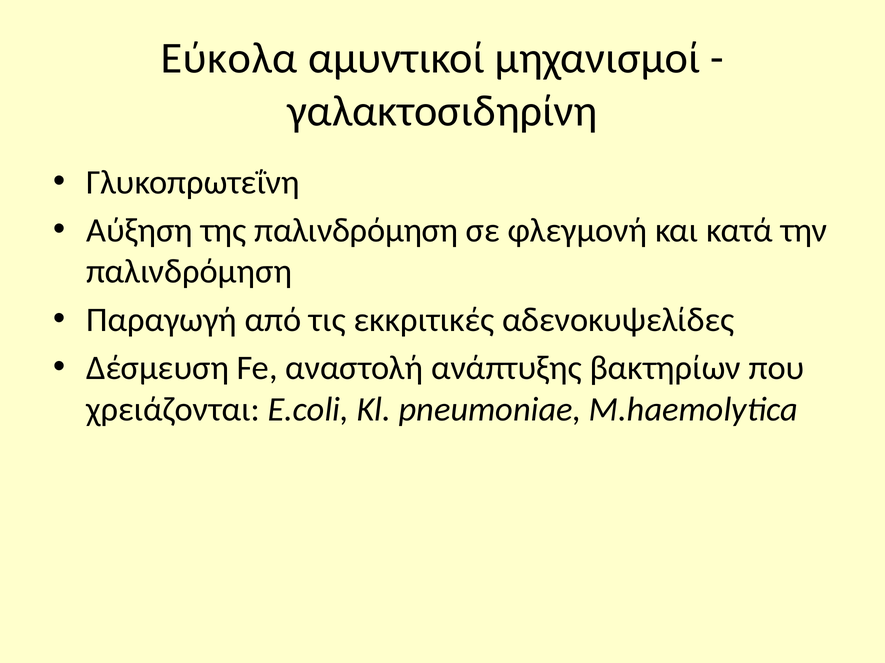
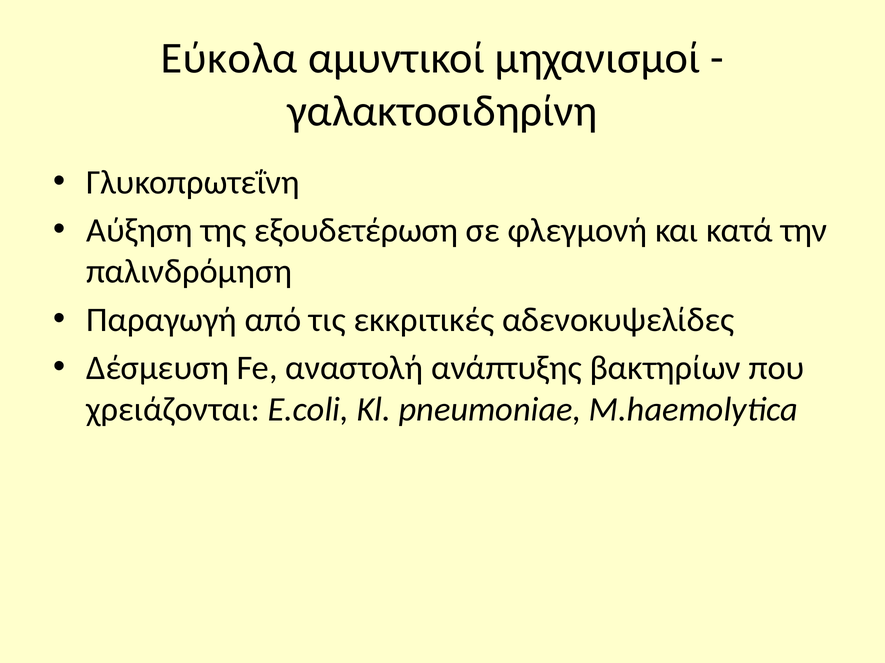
της παλινδρόμηση: παλινδρόμηση -> εξουδετέρωση (356, 231)
